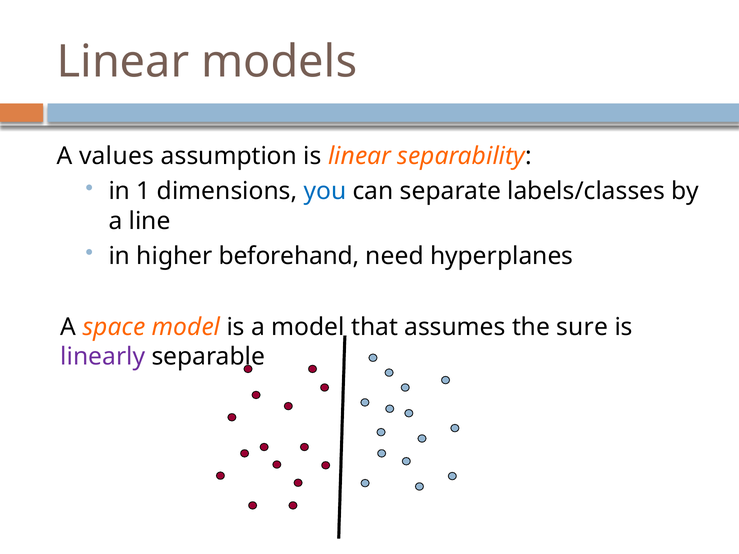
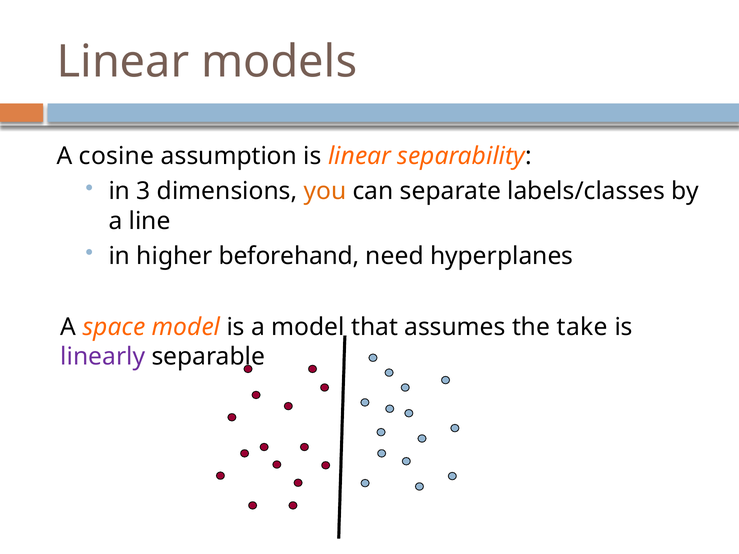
values: values -> cosine (117, 156)
1: 1 -> 3 (144, 191)
you colour: blue -> orange (325, 191)
sure: sure -> take (582, 327)
